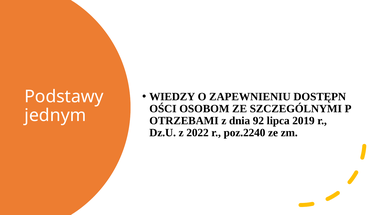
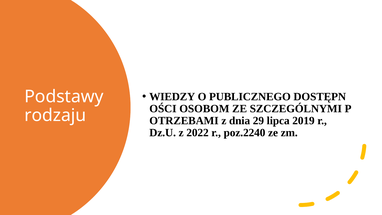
ZAPEWNIENIU: ZAPEWNIENIU -> PUBLICZNEGO (250, 97)
jednym: jednym -> rodzaju (55, 115)
92: 92 -> 29 (258, 121)
